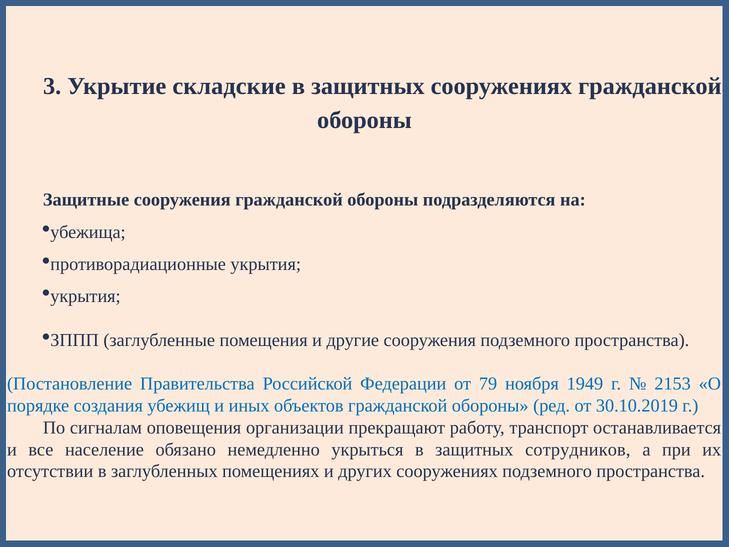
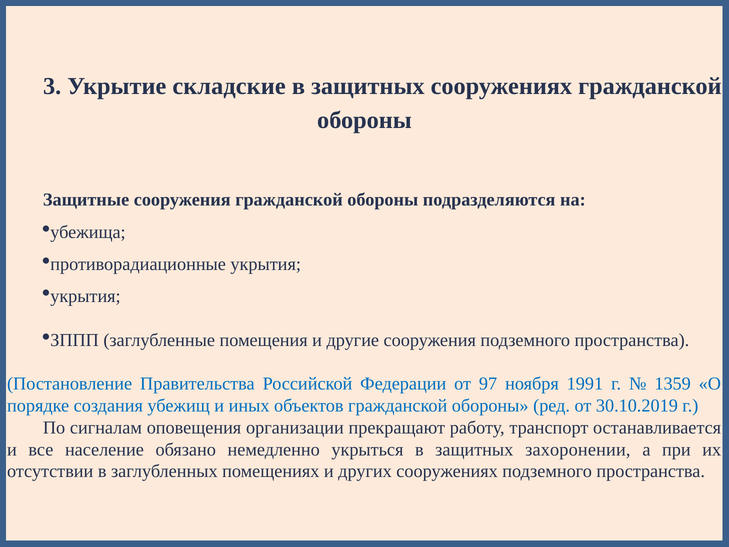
79: 79 -> 97 (488, 384)
1949: 1949 -> 1991 (585, 384)
2153: 2153 -> 1359 (673, 384)
сотрудников: сотрудников -> захоронении (578, 449)
